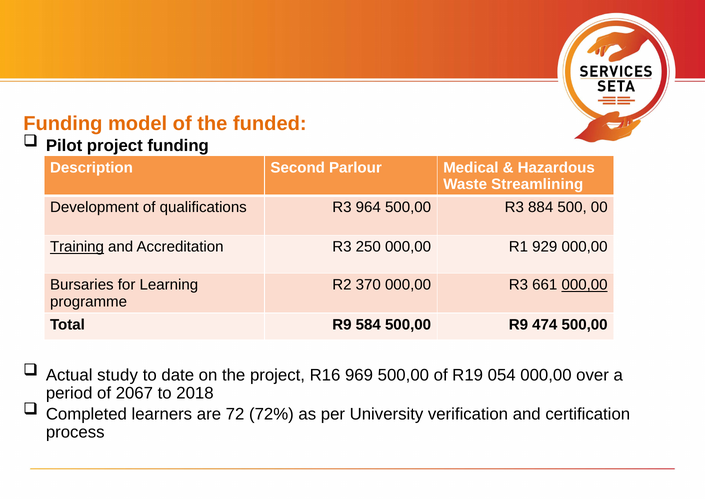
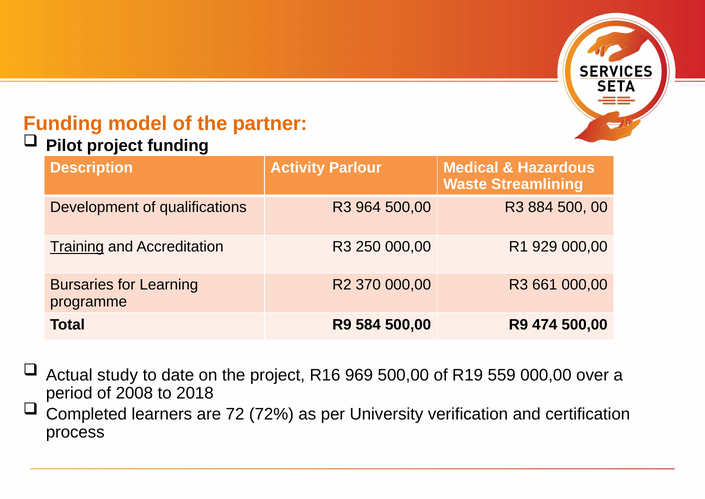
funded: funded -> partner (270, 123)
Second: Second -> Activity (298, 168)
000,00 underline: present -> none (585, 285)
054: 054 -> 559 (502, 375)
2067: 2067 -> 2008 (134, 393)
